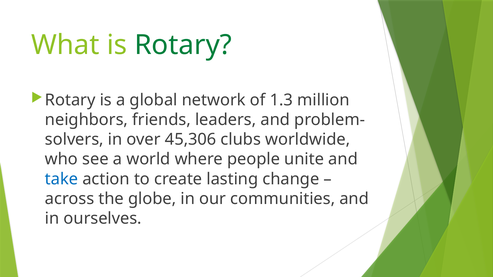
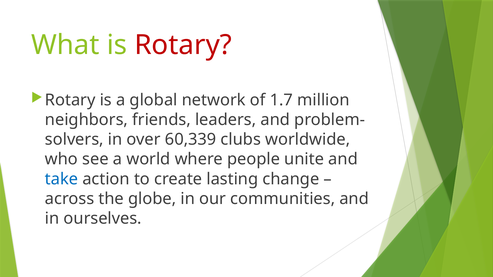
Rotary colour: green -> red (183, 45)
1.3: 1.3 -> 1.7 (281, 100)
45,306: 45,306 -> 60,339 (191, 140)
